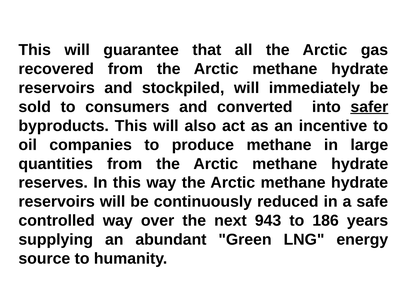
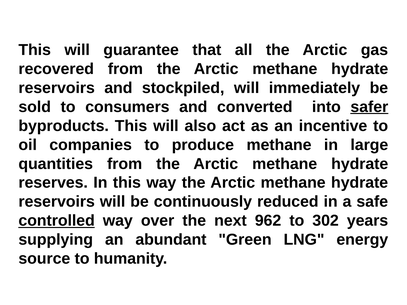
controlled underline: none -> present (57, 221)
943: 943 -> 962 (268, 221)
186: 186 -> 302 (326, 221)
